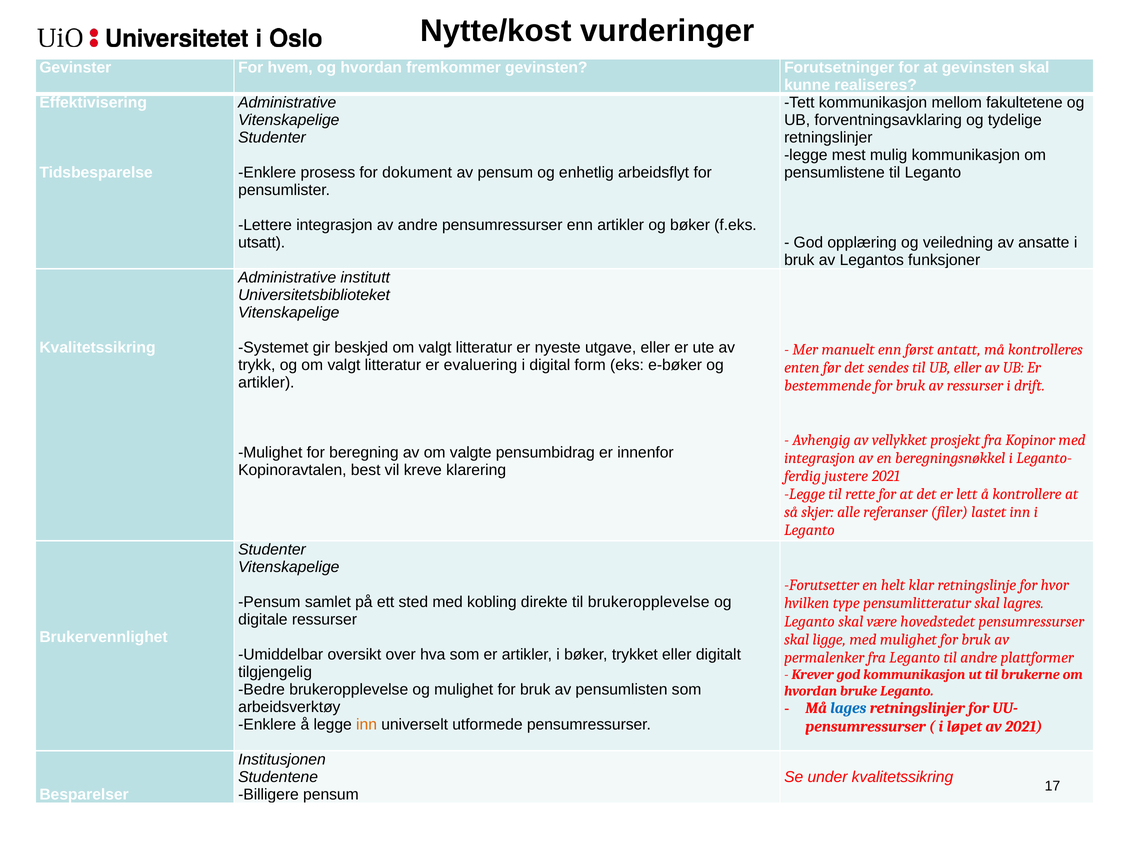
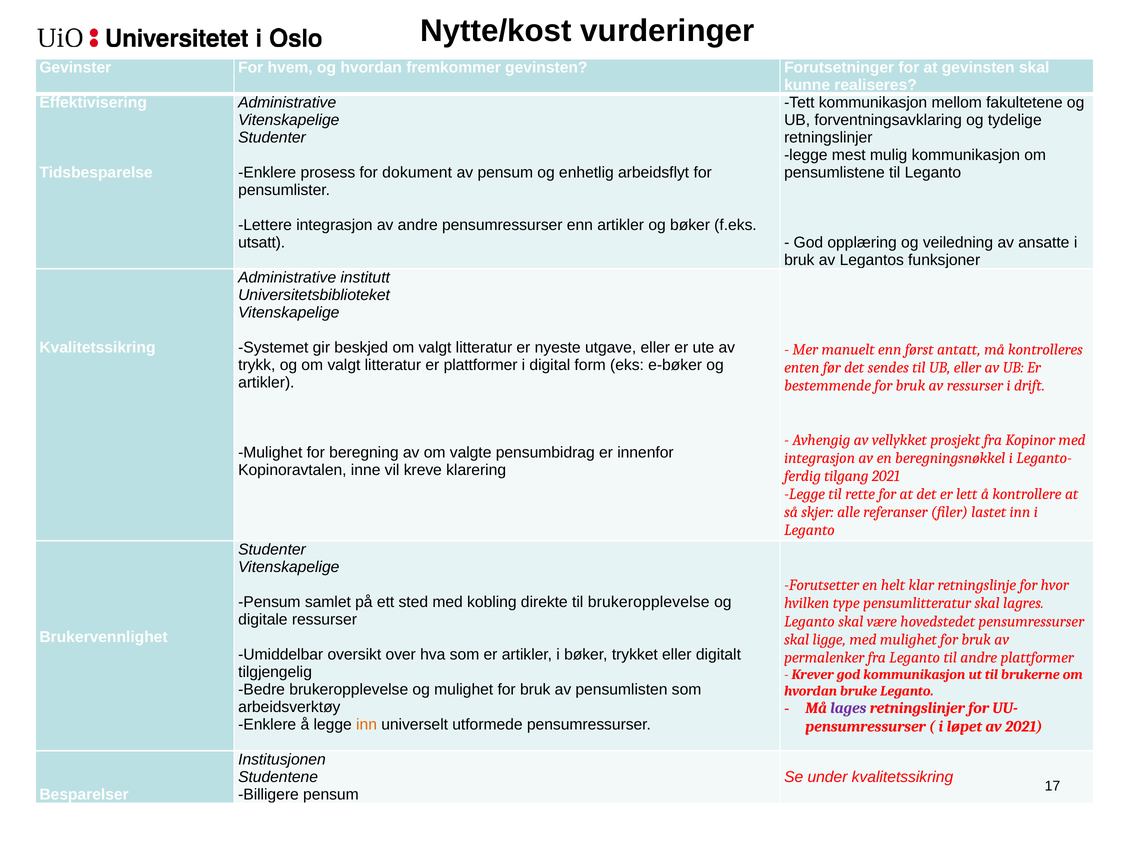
er evaluering: evaluering -> plattformer (481, 365)
best: best -> inne (366, 470)
justere: justere -> tilgang (846, 476)
lages colour: blue -> purple (848, 708)
